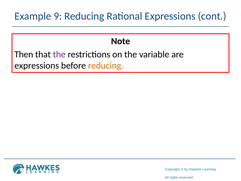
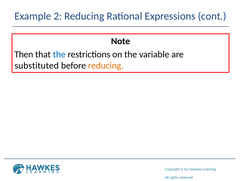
9: 9 -> 2 (58, 16)
the colour: purple -> blue (59, 54)
expressions: expressions -> substituted (37, 66)
